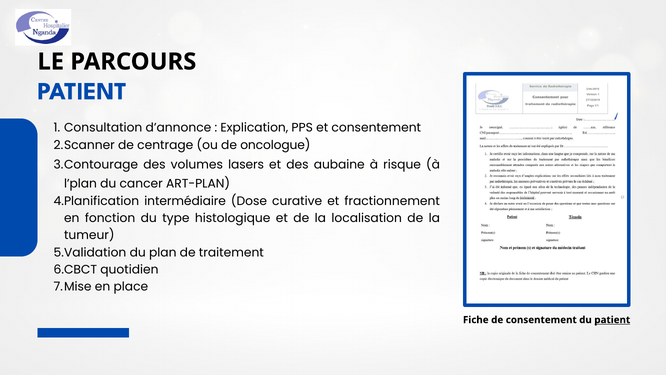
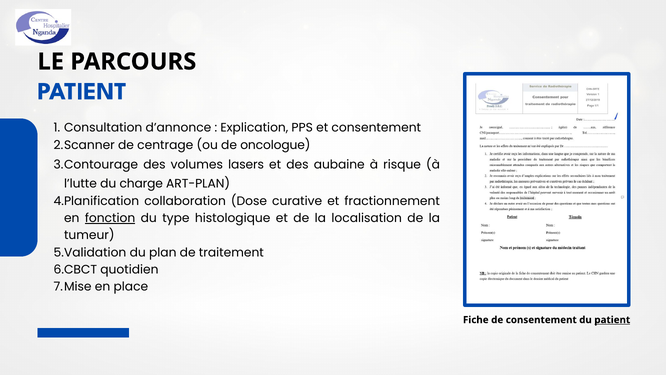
l’plan: l’plan -> l’lutte (80, 184)
cancer: cancer -> charge (141, 184)
intermédiaire: intermédiaire -> collaboration (185, 201)
fonction underline: none -> present (110, 218)
